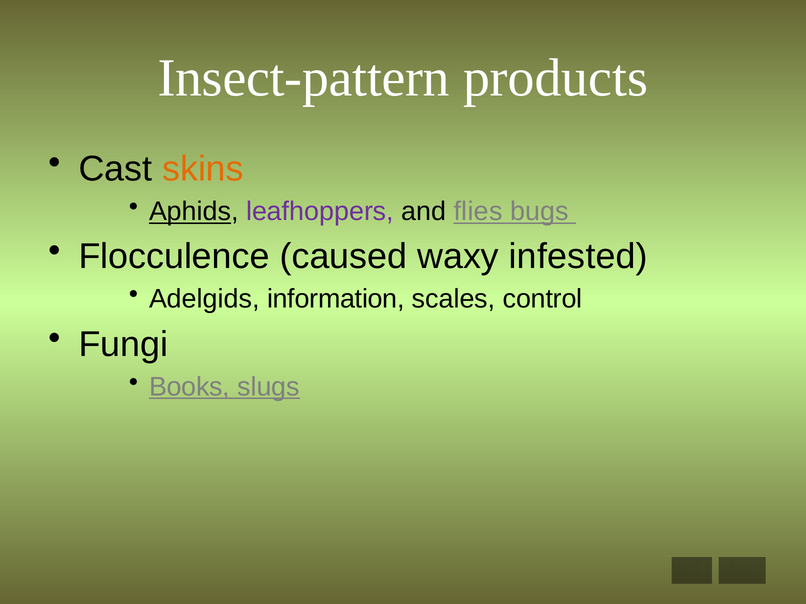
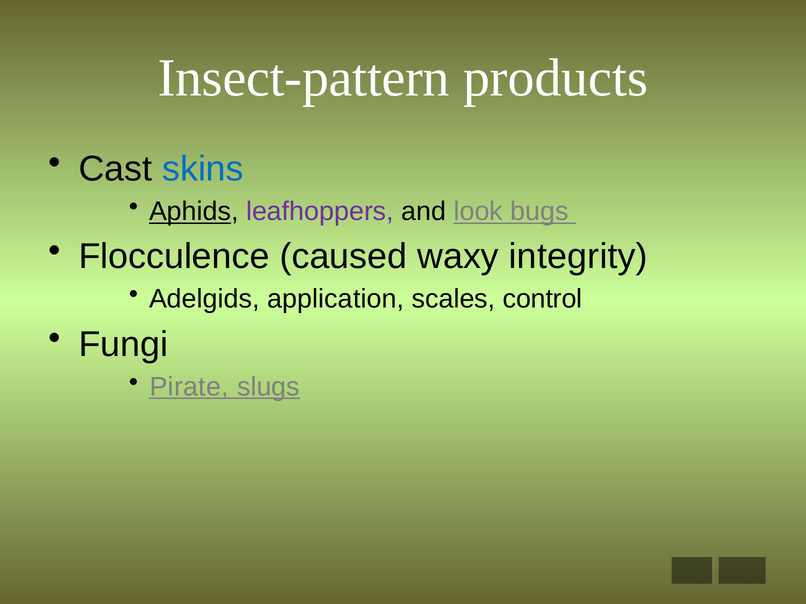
skins colour: orange -> blue (203, 169)
flies: flies -> look (478, 211)
infested: infested -> integrity (578, 257)
information: information -> application (336, 299)
Books: Books -> Pirate (189, 387)
